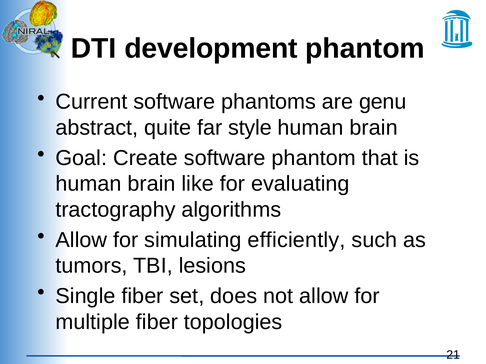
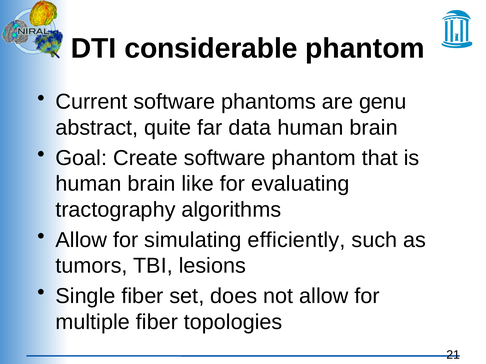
development: development -> considerable (211, 49)
style: style -> data (250, 128)
